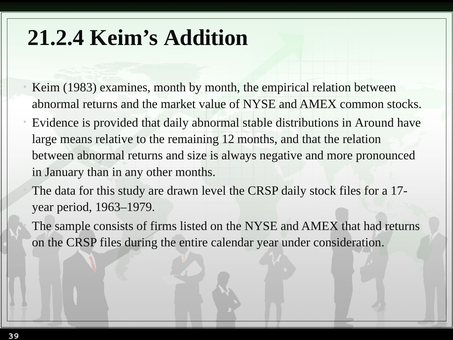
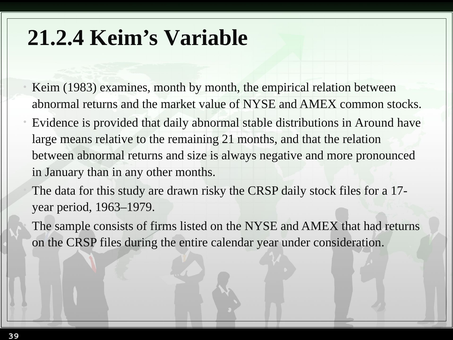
Addition: Addition -> Variable (206, 38)
12: 12 -> 21 (228, 139)
level: level -> risky (214, 191)
